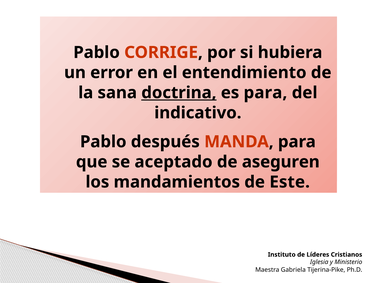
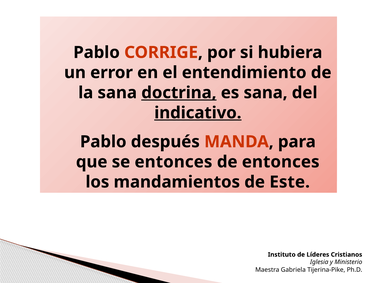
es para: para -> sana (266, 93)
indicativo underline: none -> present (198, 113)
se aceptado: aceptado -> entonces (173, 162)
de aseguren: aseguren -> entonces (281, 162)
